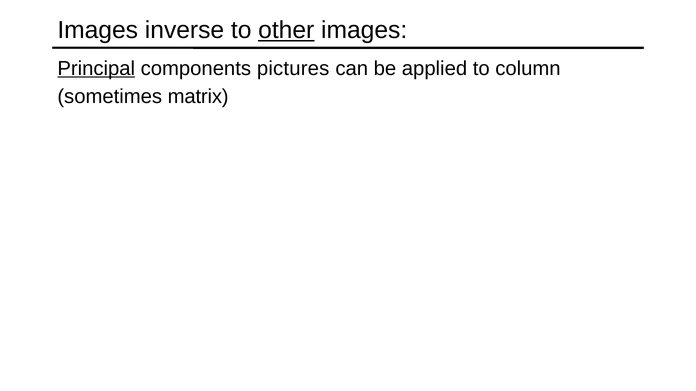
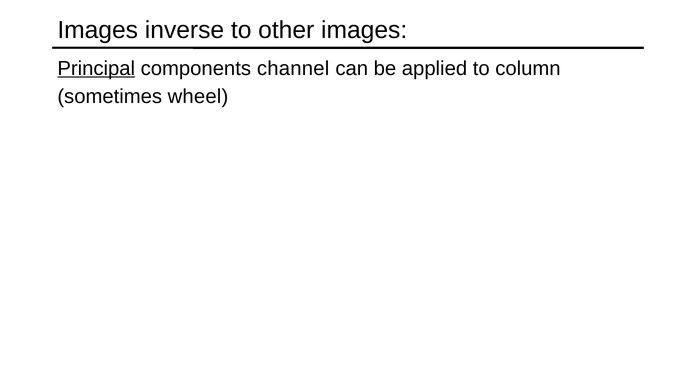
other underline: present -> none (286, 30)
pictures: pictures -> channel (293, 68)
matrix: matrix -> wheel (198, 97)
